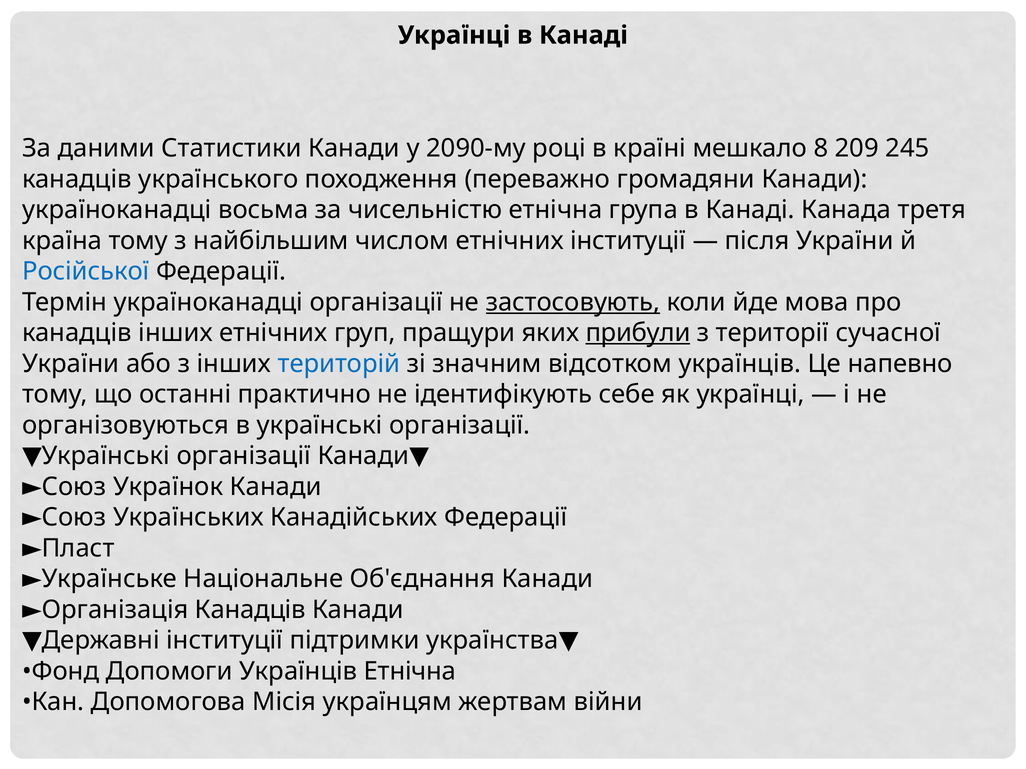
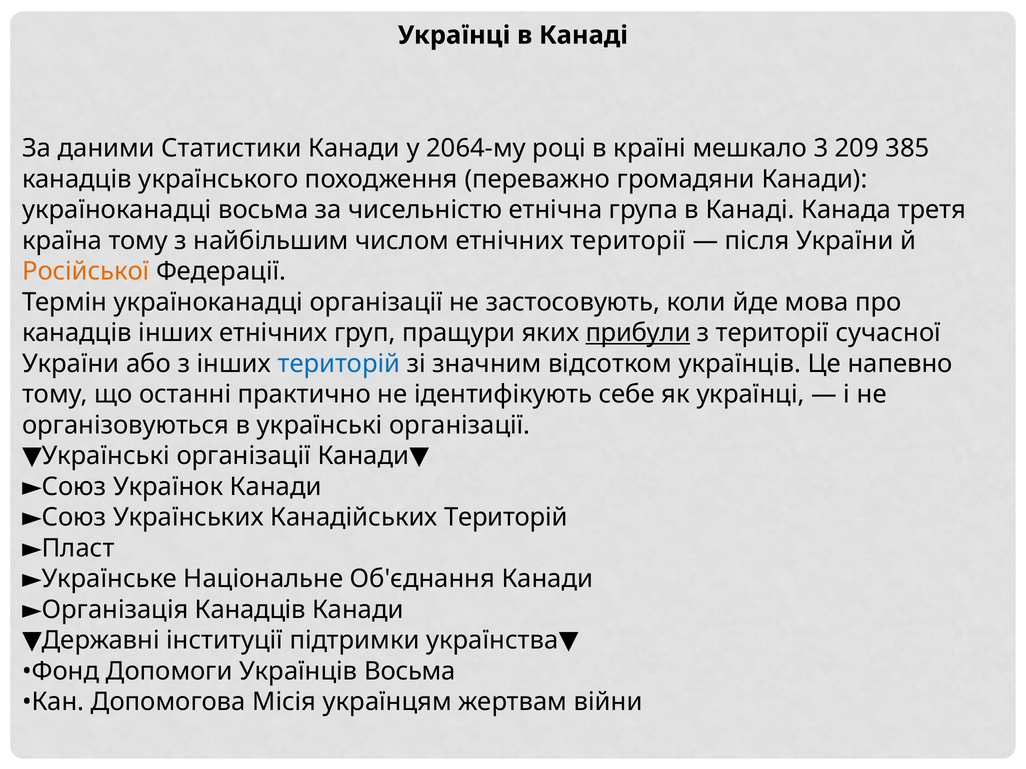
2090-му: 2090-му -> 2064-му (476, 148)
8: 8 -> 3 (821, 148)
245: 245 -> 385 (907, 148)
етнічних інституції: інституції -> території (628, 241)
Російської colour: blue -> orange (86, 272)
застосовують underline: present -> none (573, 302)
Канадійських Федерації: Федерації -> Територій (506, 518)
Українців Етнічна: Етнічна -> Восьма (410, 672)
